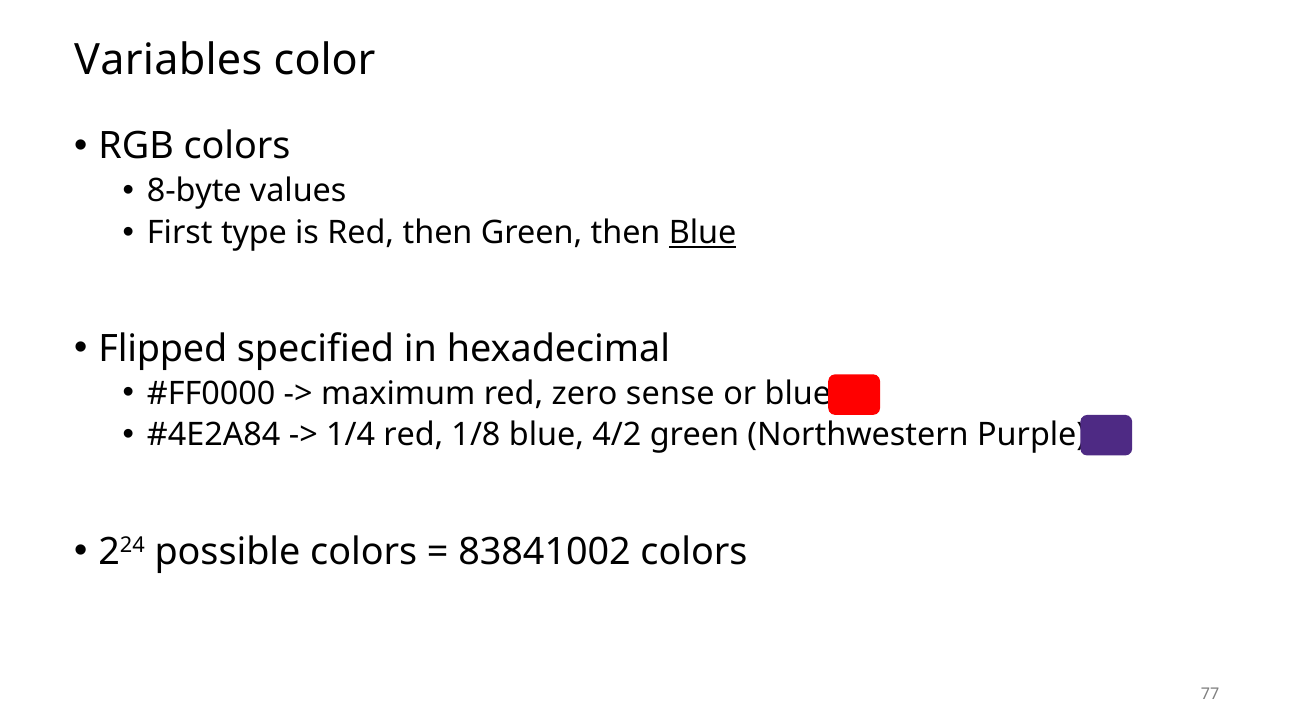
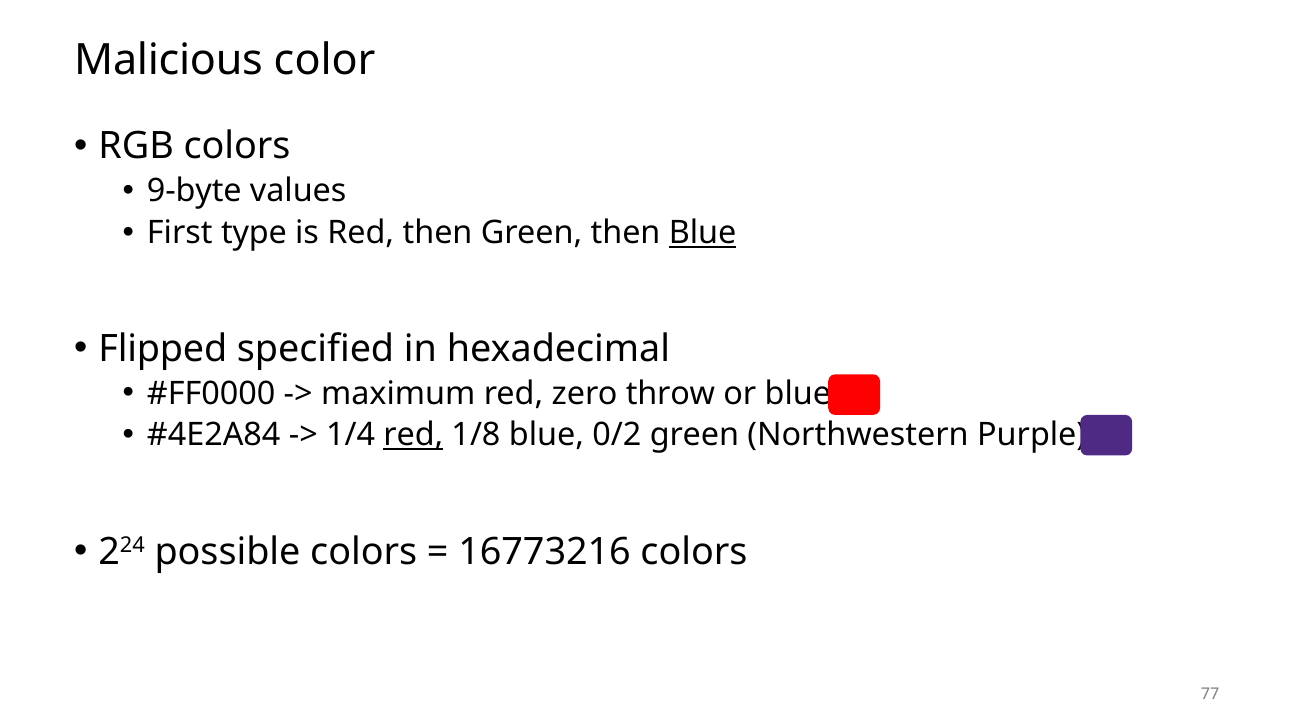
Variables: Variables -> Malicious (169, 60)
8-byte: 8-byte -> 9-byte (194, 191)
sense: sense -> throw (670, 394)
red underline: none -> present (413, 435)
4/2: 4/2 -> 0/2 (617, 435)
83841002: 83841002 -> 16773216 (545, 551)
